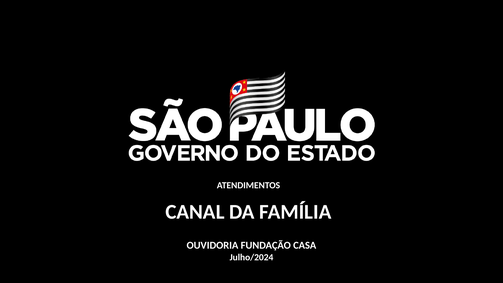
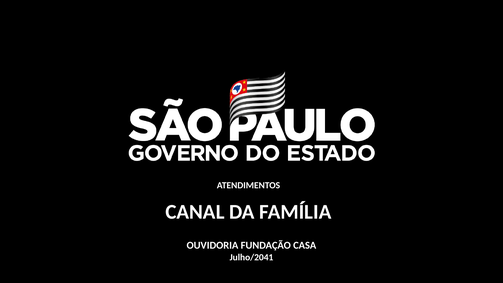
Julho/2024: Julho/2024 -> Julho/2041 (251, 257)
